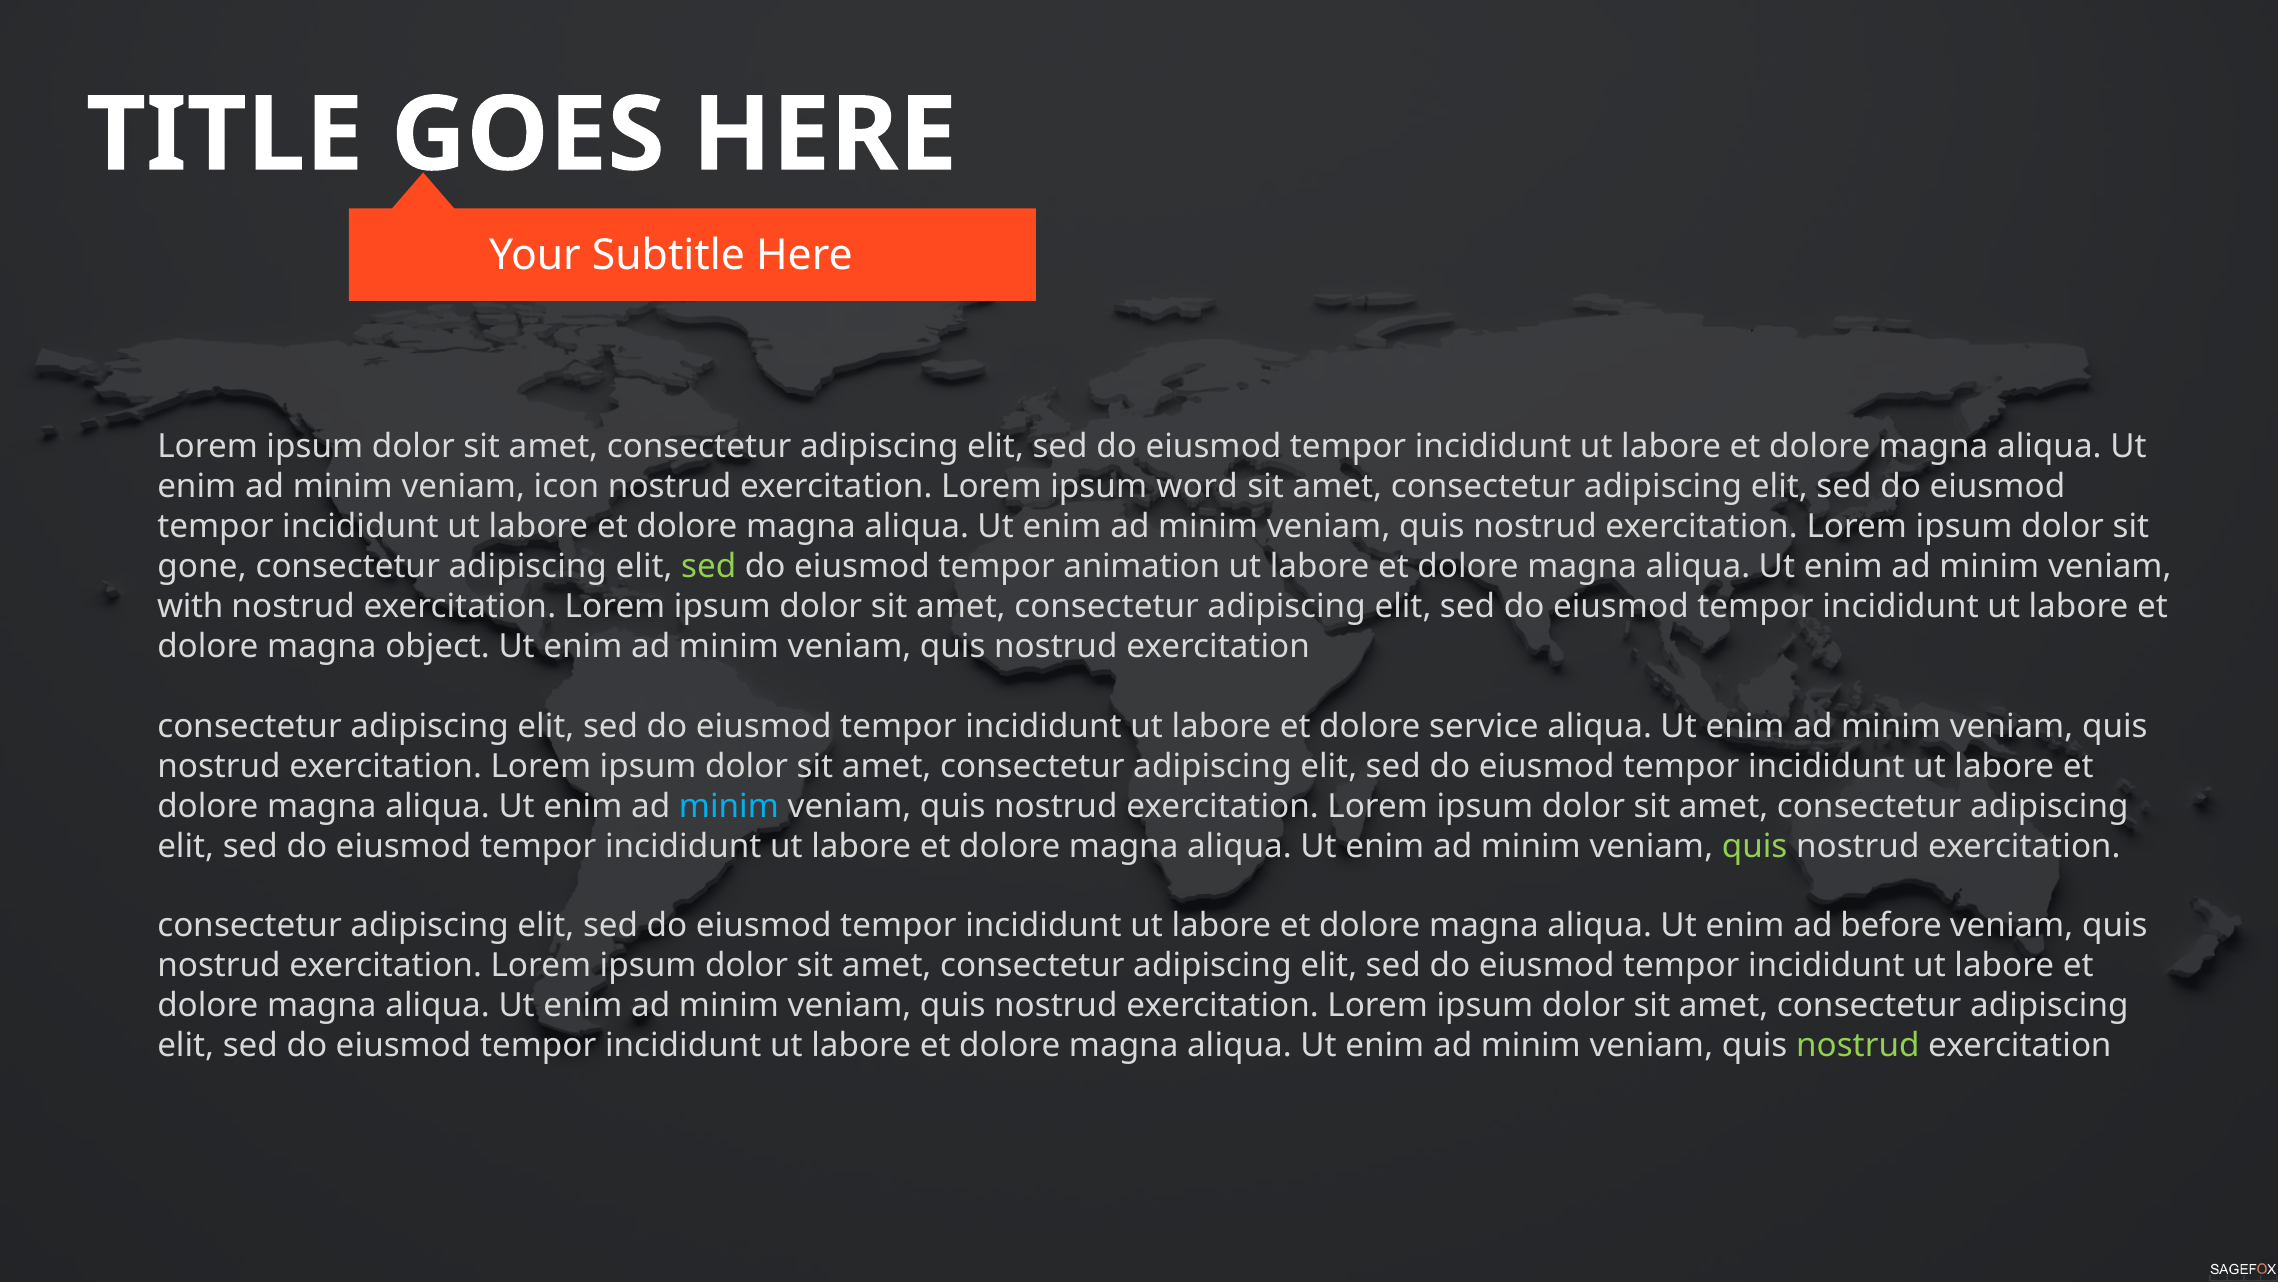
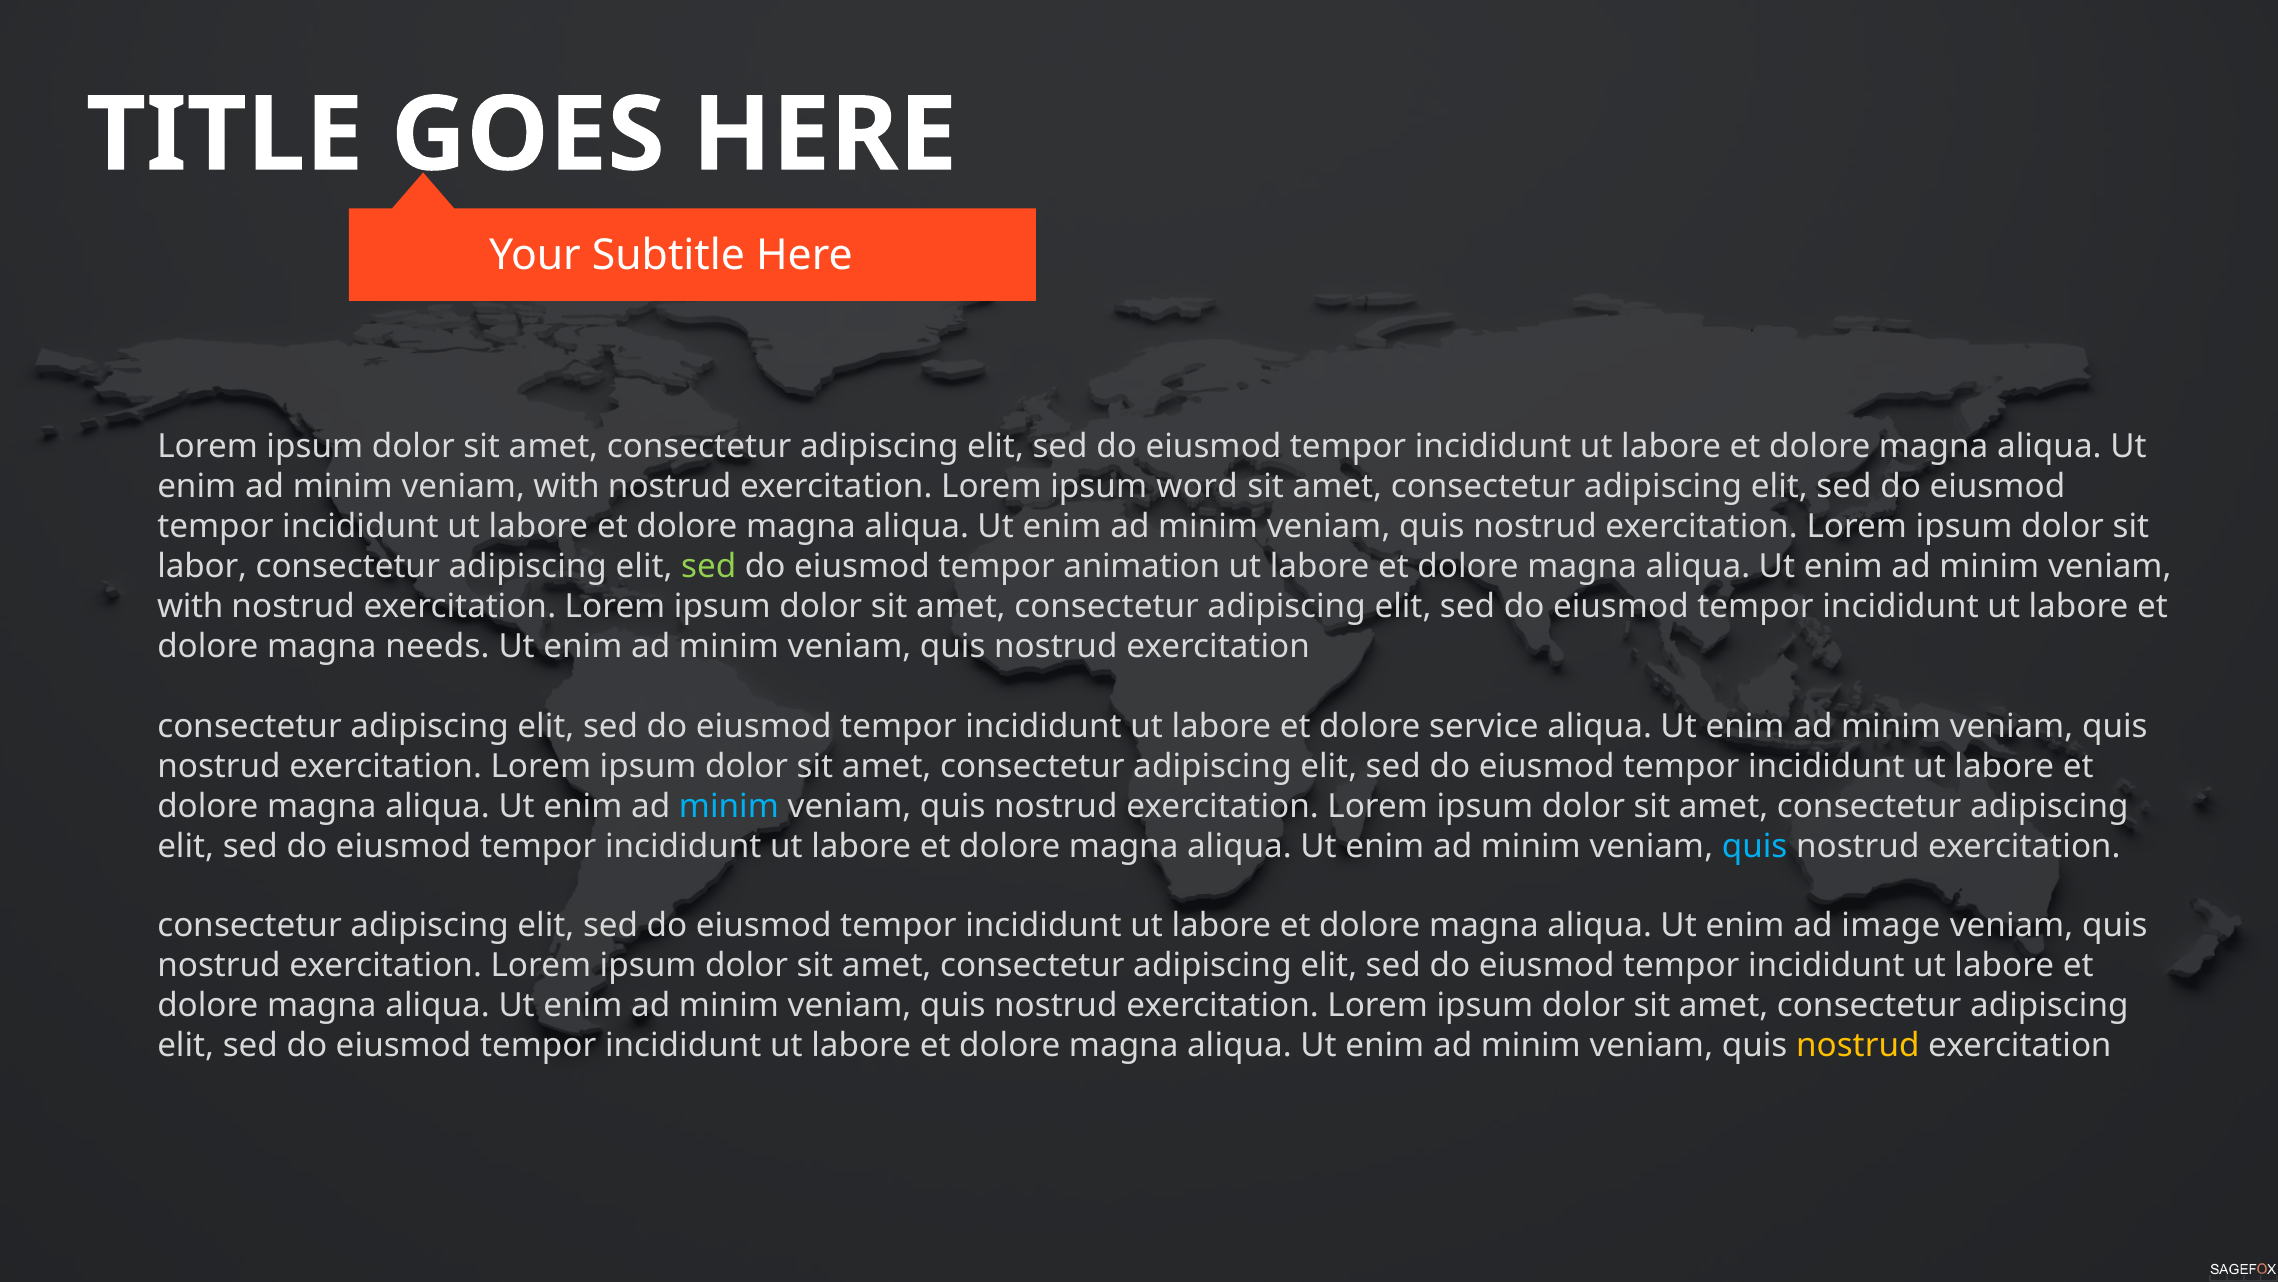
icon: icon -> with (567, 487)
gone: gone -> labor (202, 566)
object: object -> needs (437, 646)
quis colour: light green -> light blue (1755, 846)
before: before -> image (1891, 925)
nostrud colour: light green -> yellow (1858, 1045)
